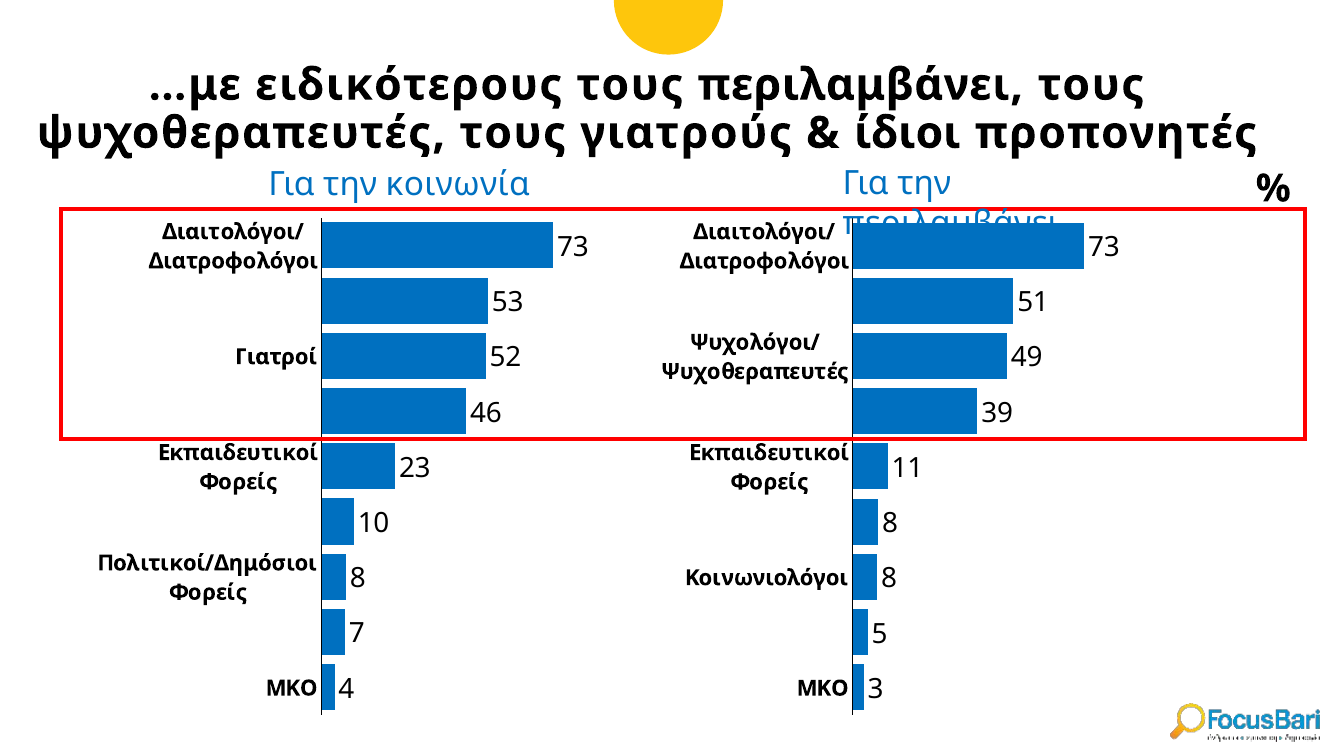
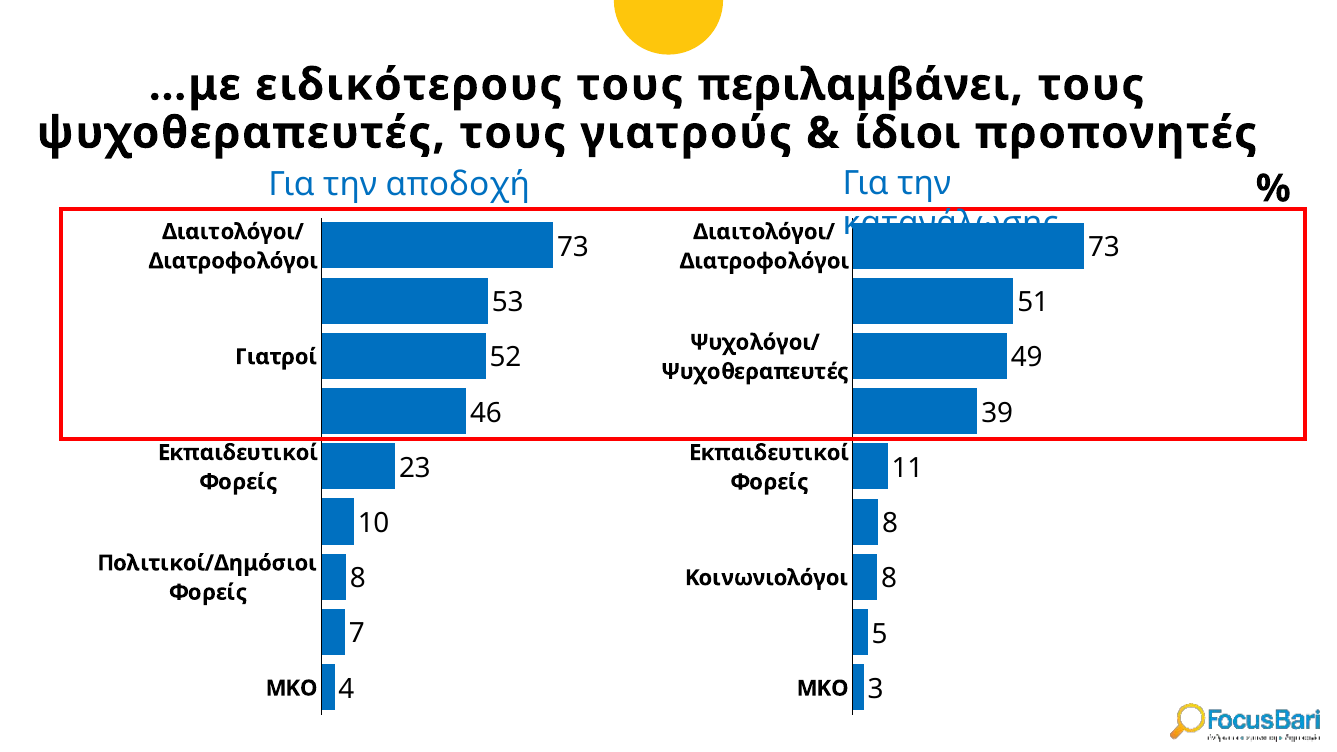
κοινωνία: κοινωνία -> αποδοχή (458, 185)
περιλαμβάνει: περιλαμβάνει -> κατανάλωσης (951, 223)
